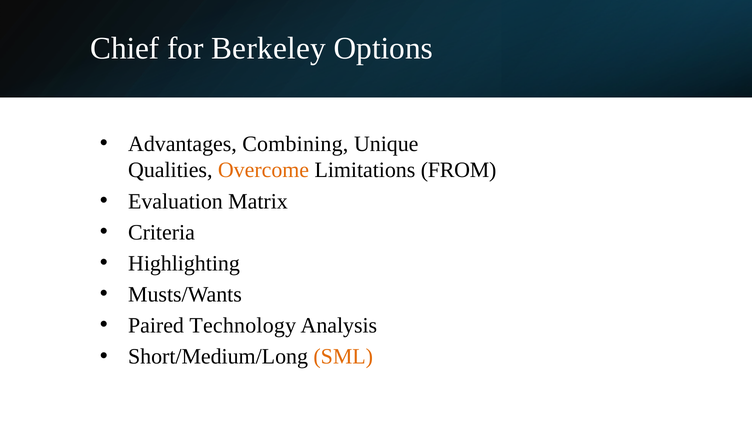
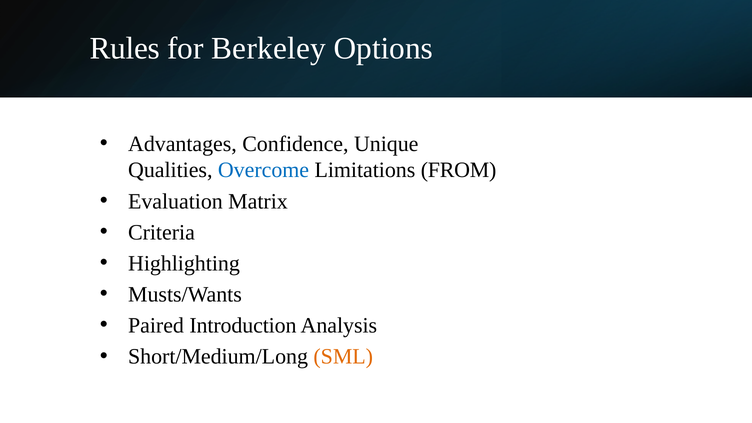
Chief: Chief -> Rules (125, 48)
Combining: Combining -> Confidence (295, 144)
Overcome colour: orange -> blue (263, 170)
Technology: Technology -> Introduction (243, 325)
